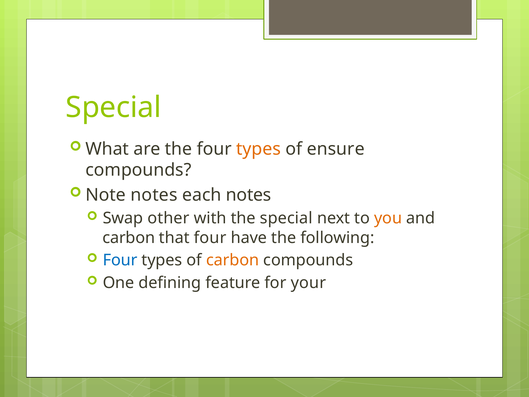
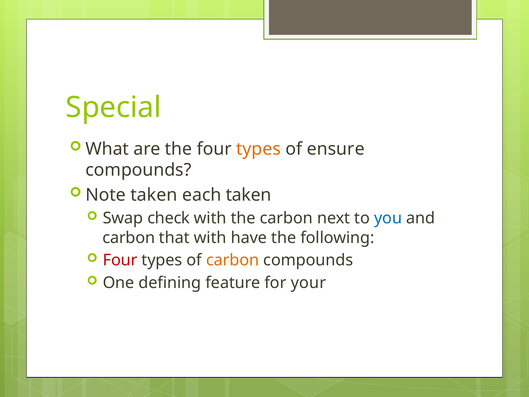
Note notes: notes -> taken (154, 195)
each notes: notes -> taken (249, 195)
other: other -> check (169, 218)
the special: special -> carbon (286, 218)
you colour: orange -> blue (388, 218)
that four: four -> with (210, 238)
Four colour: blue -> red (120, 260)
